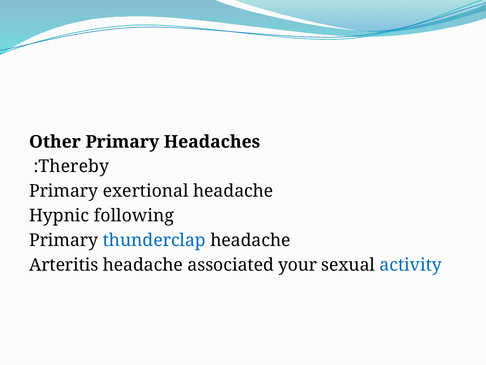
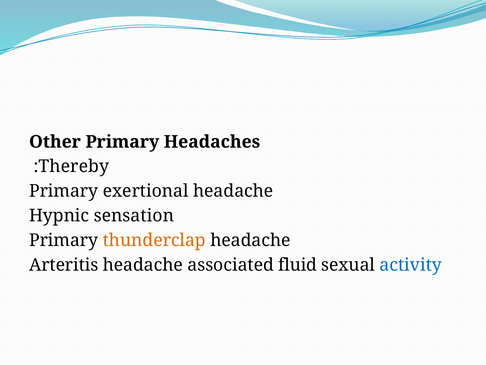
following: following -> sensation (134, 215)
thunderclap colour: blue -> orange (154, 240)
your: your -> fluid (298, 265)
